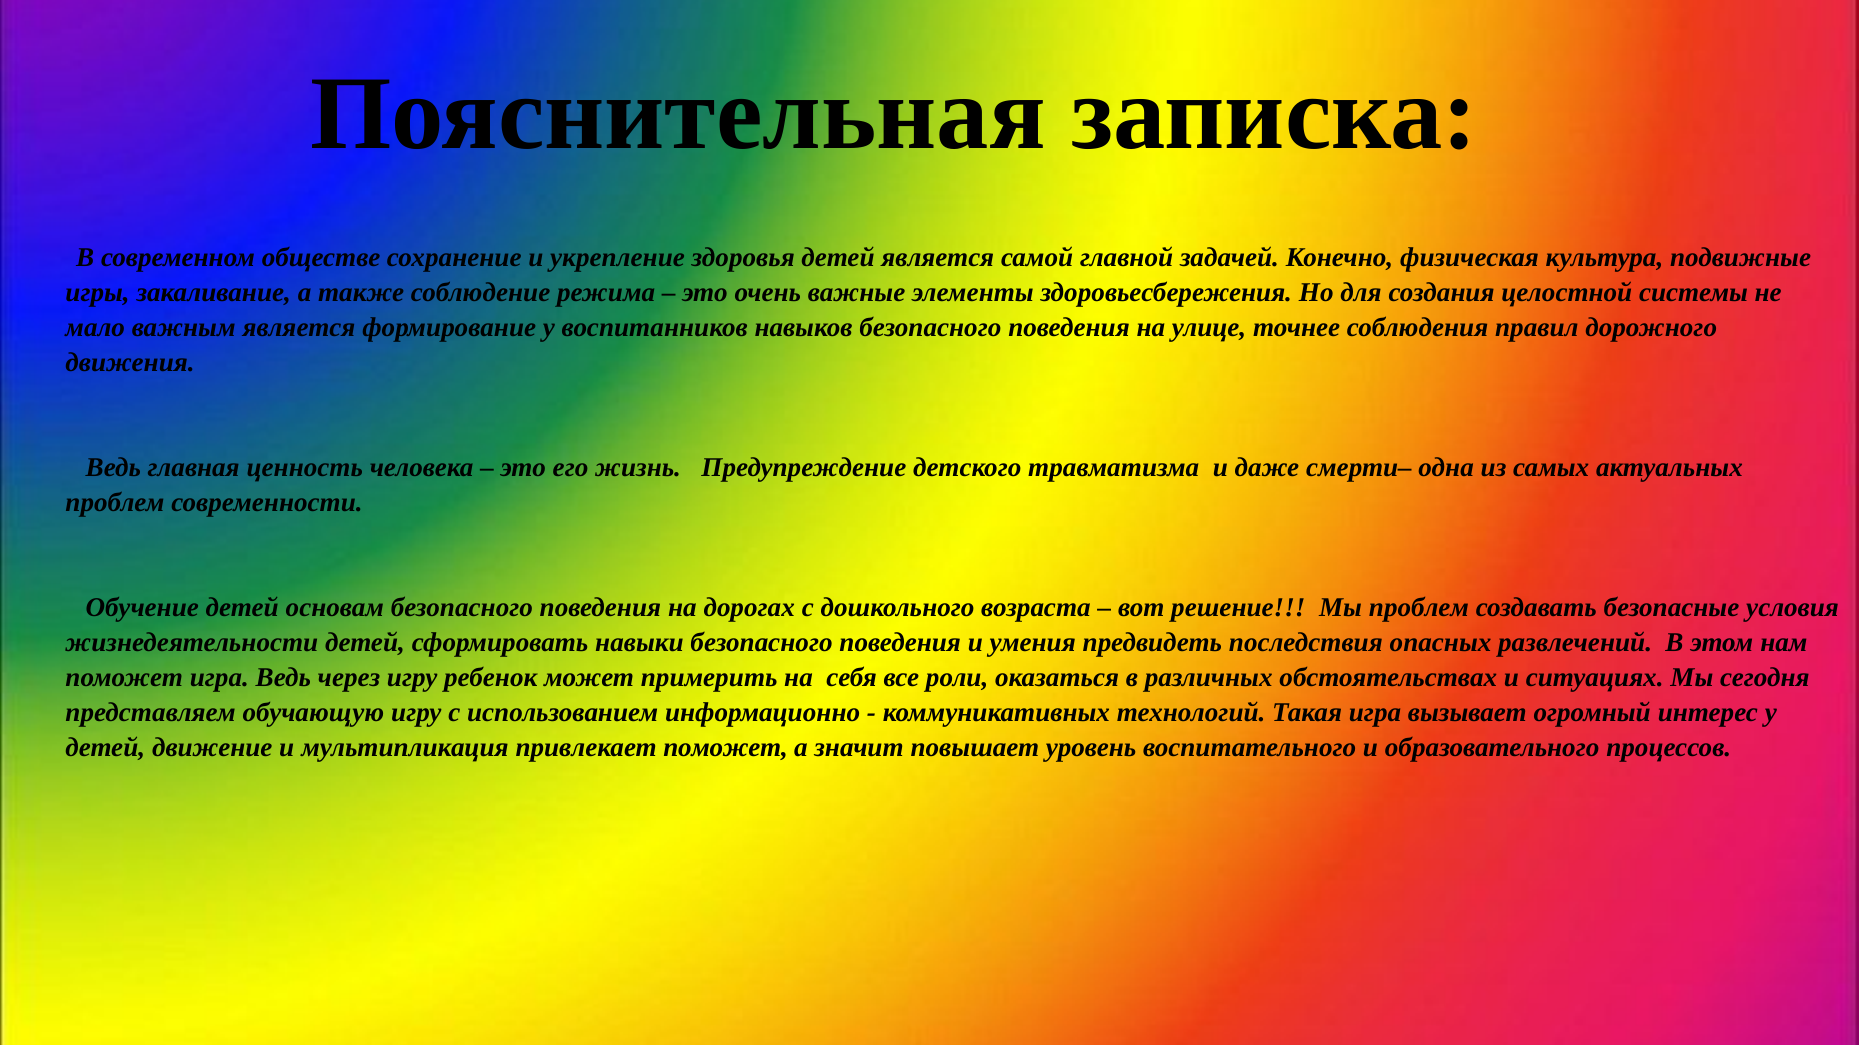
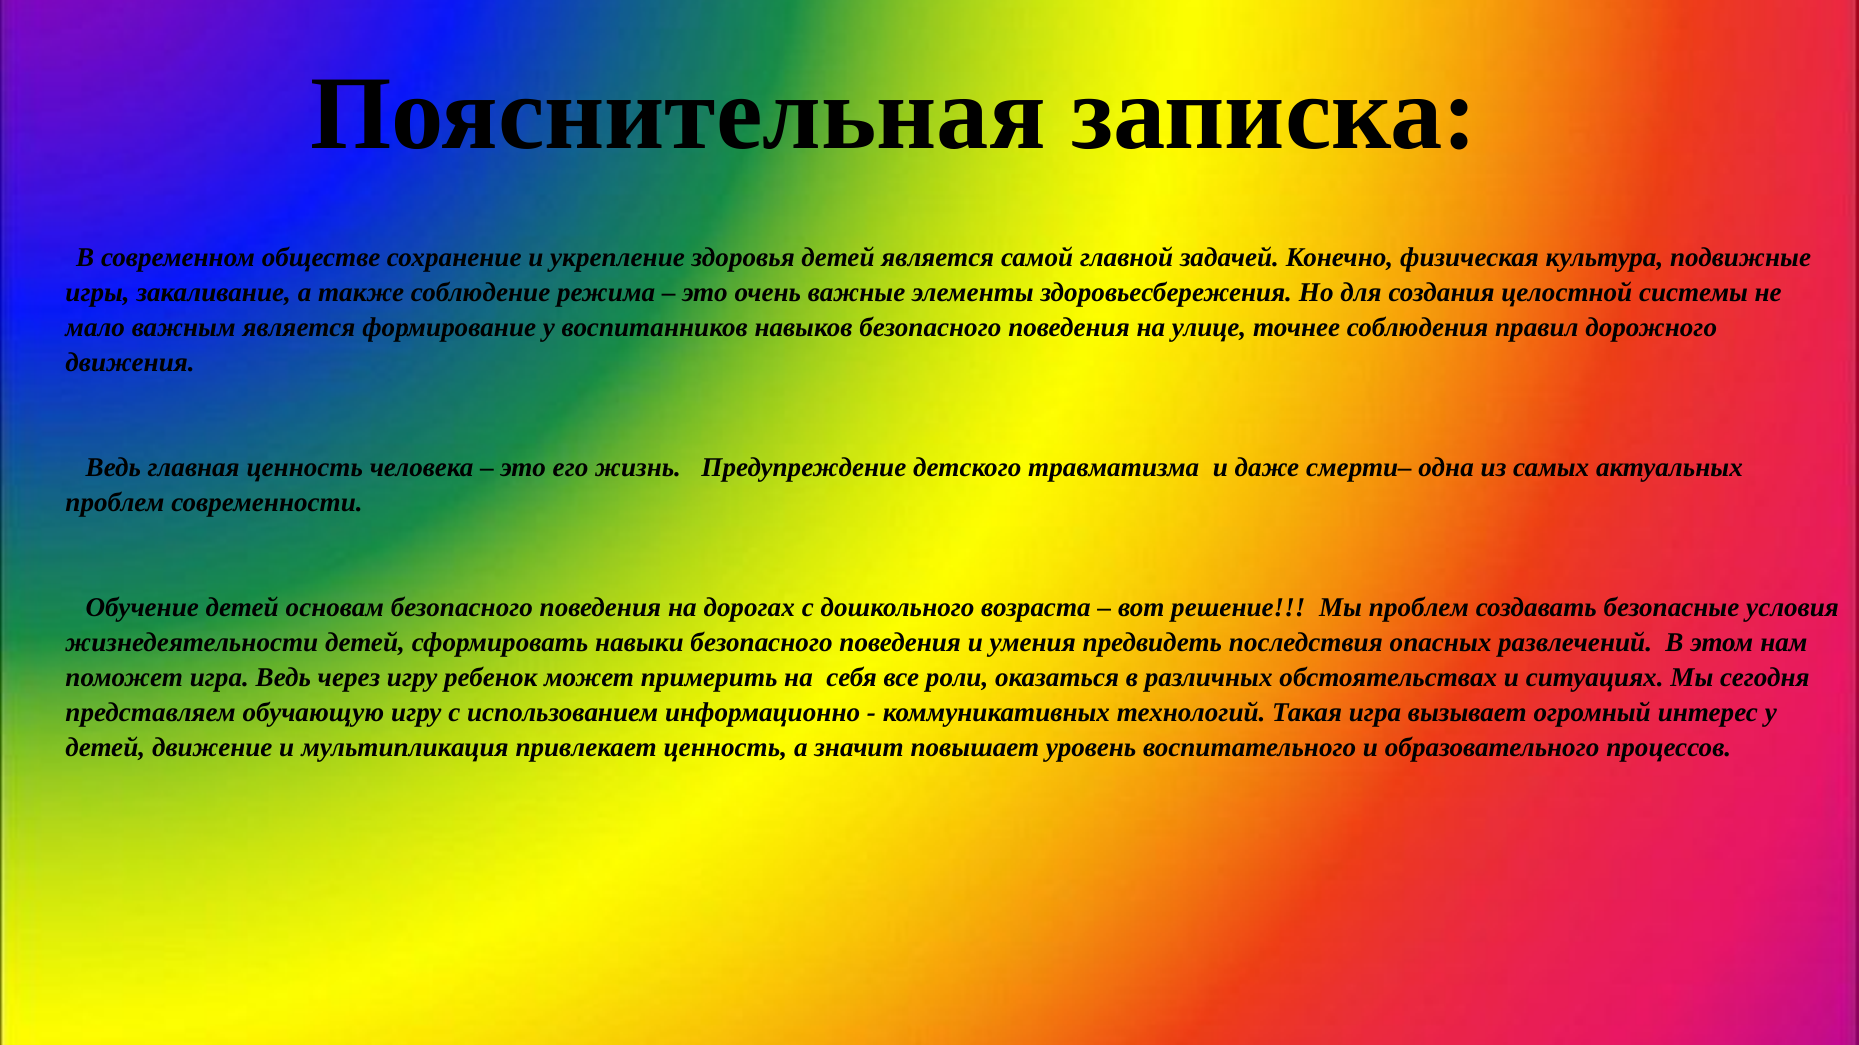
привлекает поможет: поможет -> ценность (725, 748)
